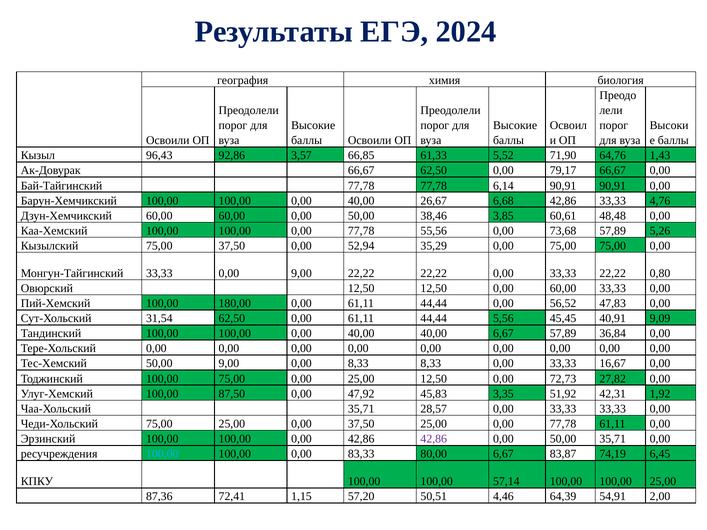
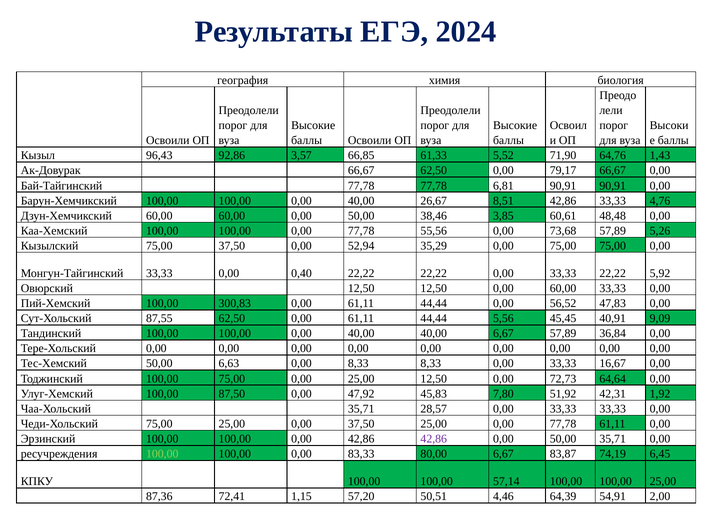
6,14: 6,14 -> 6,81 (503, 186)
6,68: 6,68 -> 8,51 (503, 201)
0,00 9,00: 9,00 -> 0,40 (301, 273)
0,80: 0,80 -> 5,92 (660, 273)
180,00: 180,00 -> 300,83 (235, 304)
31,54: 31,54 -> 87,55 (159, 319)
50,00 9,00: 9,00 -> 6,63 (229, 364)
27,82: 27,82 -> 64,64 (613, 379)
3,35: 3,35 -> 7,80 (503, 394)
100,00 colour: light blue -> light green (162, 454)
